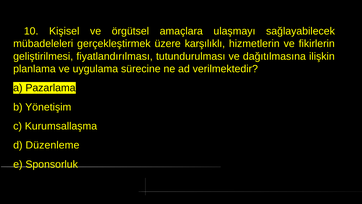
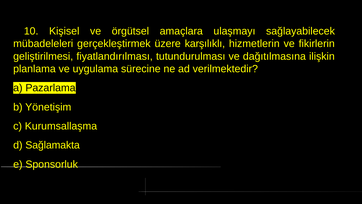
Düzenleme: Düzenleme -> Sağlamakta (53, 145)
